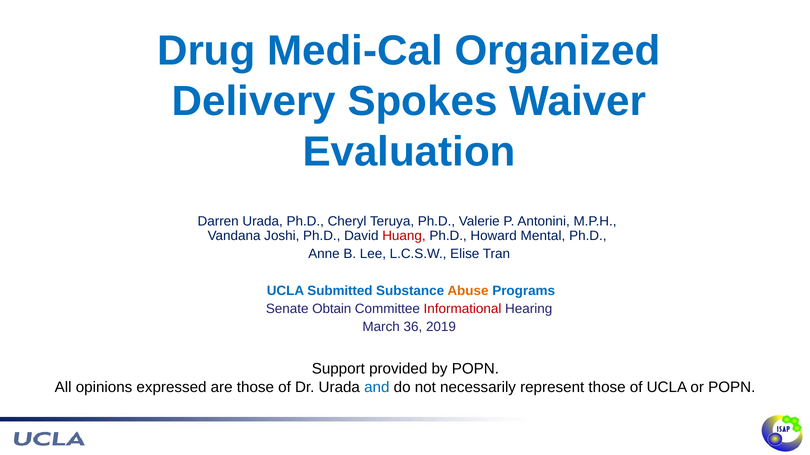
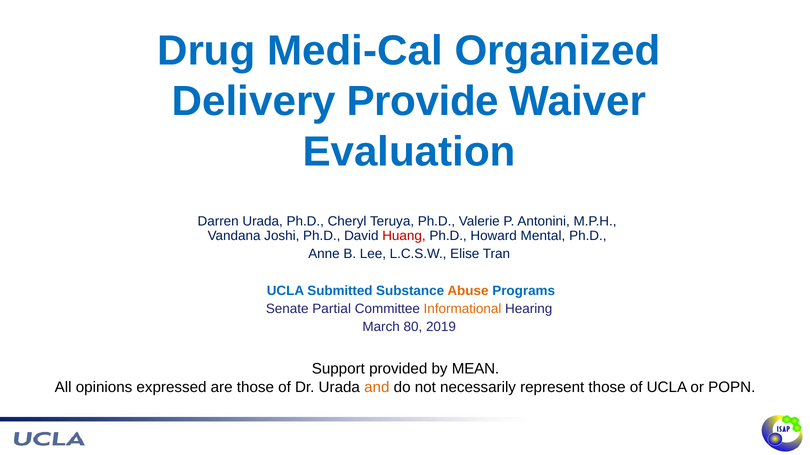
Spokes: Spokes -> Provide (423, 101)
Obtain: Obtain -> Partial (332, 309)
Informational colour: red -> orange (463, 309)
36: 36 -> 80 (413, 327)
by POPN: POPN -> MEAN (475, 369)
and colour: blue -> orange (377, 388)
